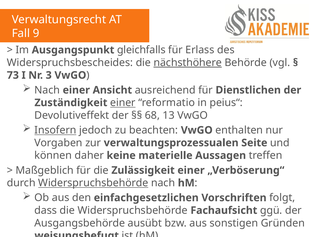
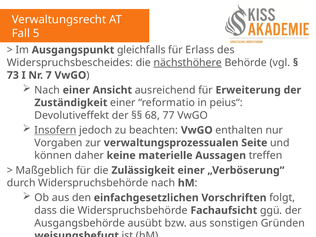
9: 9 -> 5 (36, 33)
3: 3 -> 7 (49, 75)
Dienstlichen: Dienstlichen -> Erweiterung (248, 90)
einer underline: present -> none (123, 103)
13: 13 -> 77 (169, 115)
Widerspruchsbehörde underline: present -> none (93, 183)
